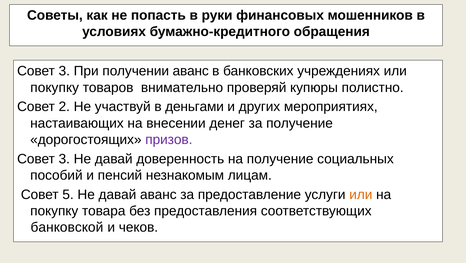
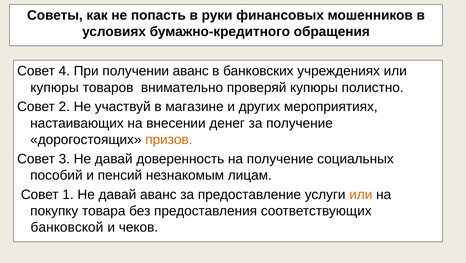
3: 3 -> 4 (64, 71)
покупку: покупку -> купюры (55, 87)
деньгами: деньгами -> магазине (195, 107)
призов colour: purple -> orange (169, 139)
5: 5 -> 1 (68, 194)
